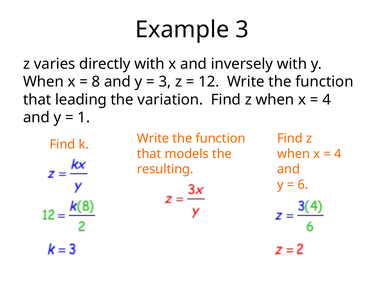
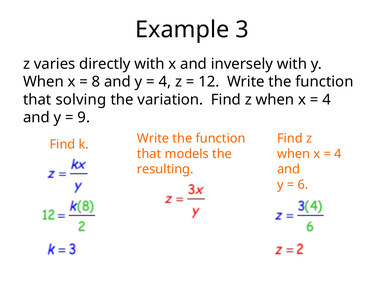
3: 3 -> 4 (165, 82)
leading: leading -> solving (81, 100)
1: 1 -> 9 (84, 118)
